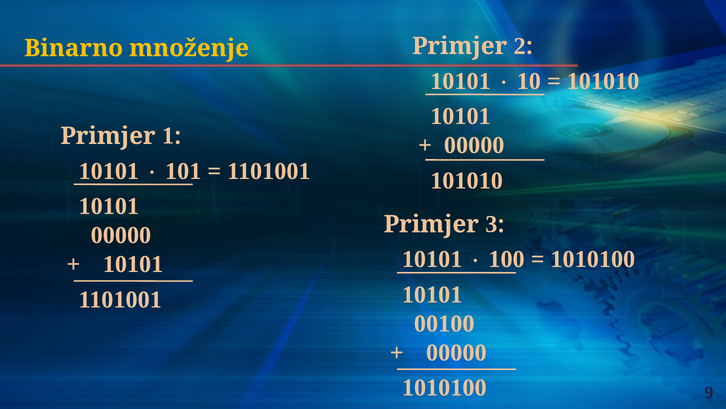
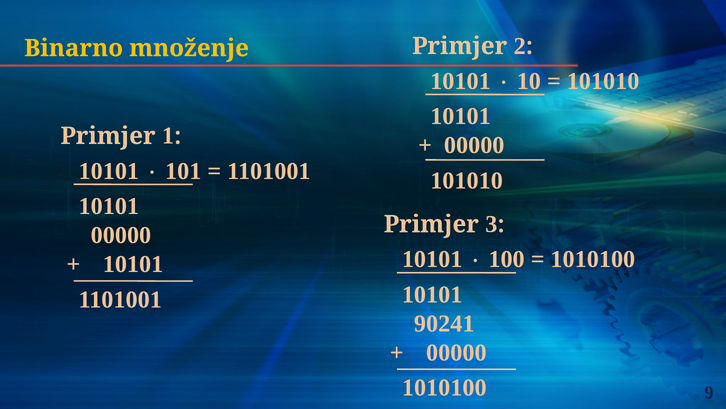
00100: 00100 -> 90241 (444, 323)
